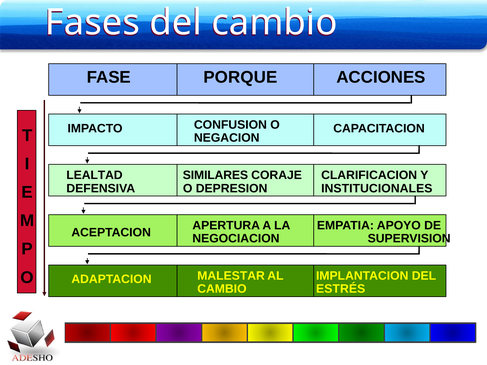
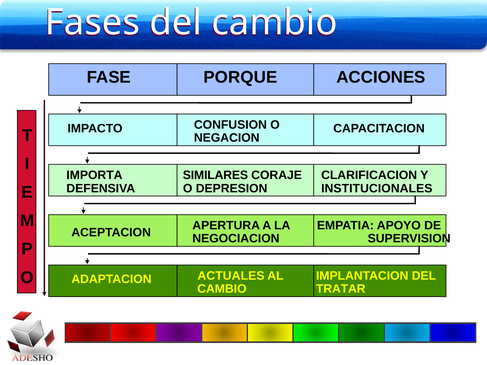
LEALTAD: LEALTAD -> IMPORTA (94, 175)
MALESTAR: MALESTAR -> ACTUALES (231, 276)
ESTRÉS: ESTRÉS -> TRATAR (341, 289)
